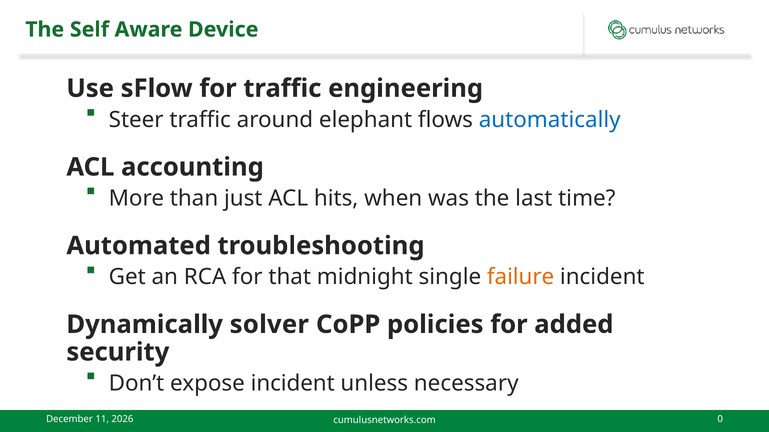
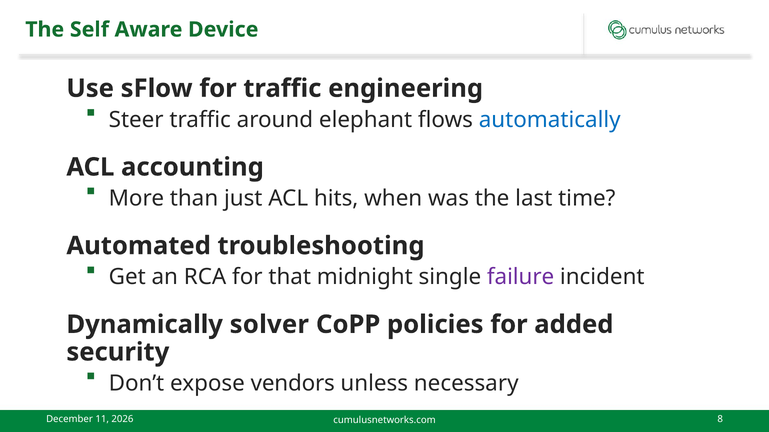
failure colour: orange -> purple (521, 277)
expose incident: incident -> vendors (293, 384)
0: 0 -> 8 (720, 420)
